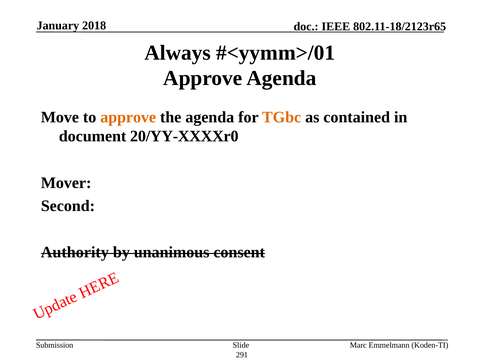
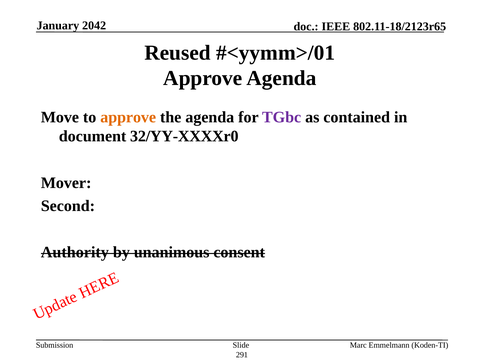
2018: 2018 -> 2042 (94, 25)
Always: Always -> Reused (178, 53)
TGbc colour: orange -> purple (282, 117)
20/YY-XXXXr0: 20/YY-XXXXr0 -> 32/YY-XXXXr0 (184, 136)
